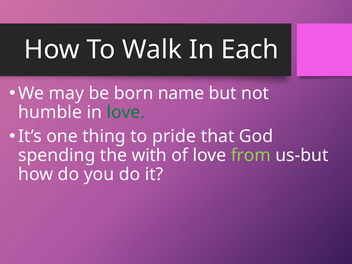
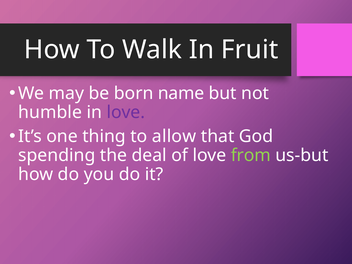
Each: Each -> Fruit (250, 50)
love colour: green -> purple (126, 112)
pride: pride -> allow (174, 136)
with: with -> deal (149, 155)
